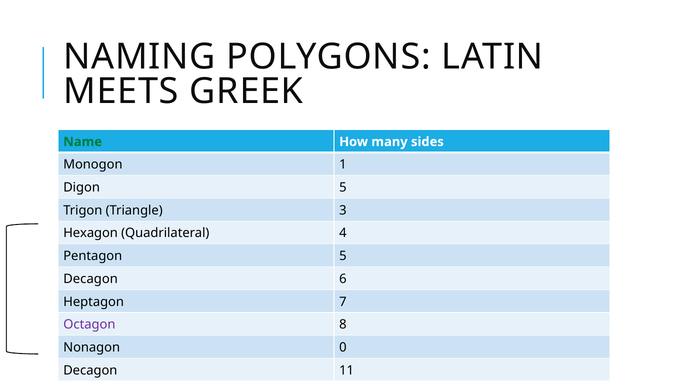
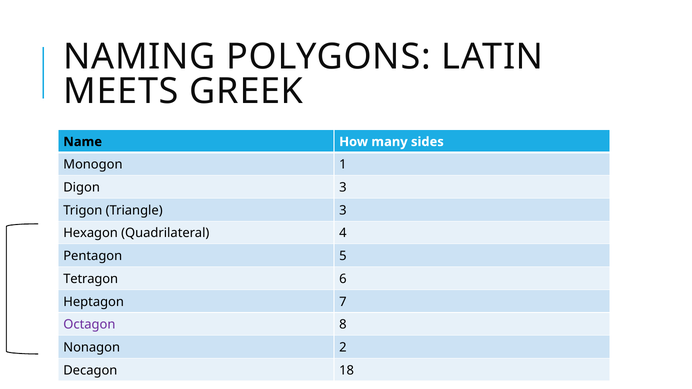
Name colour: green -> black (83, 142)
Digon 5: 5 -> 3 (343, 188)
Decagon: Decagon -> Tetragon (91, 279)
0: 0 -> 2 (343, 348)
11: 11 -> 18 (347, 371)
